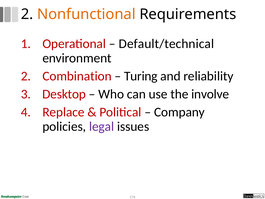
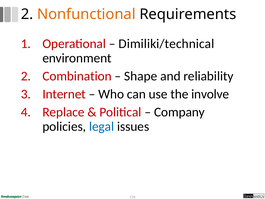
Default/technical: Default/technical -> Dimiliki/technical (166, 44)
Turing: Turing -> Shape (141, 76)
Desktop: Desktop -> Internet (64, 94)
legal colour: purple -> blue (102, 126)
